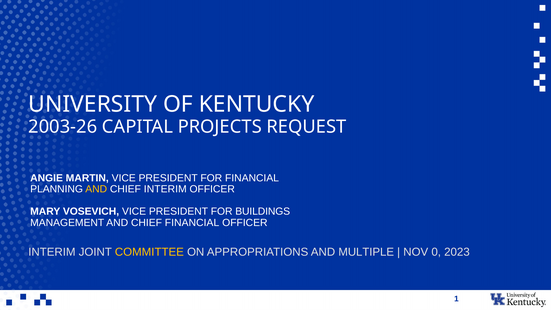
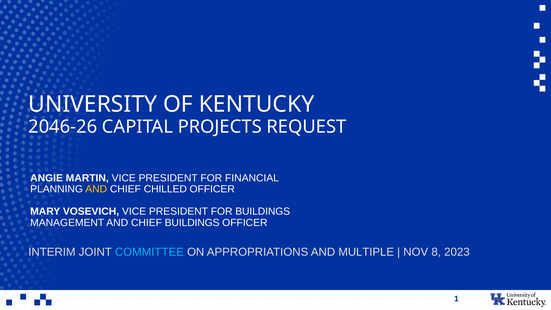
2003-26: 2003-26 -> 2046-26 (63, 127)
CHIEF INTERIM: INTERIM -> CHILLED (165, 189)
CHIEF FINANCIAL: FINANCIAL -> BUILDINGS (192, 223)
COMMITTEE colour: yellow -> light blue (149, 252)
0: 0 -> 8 (436, 252)
